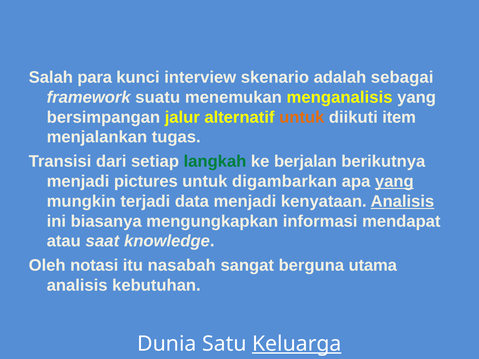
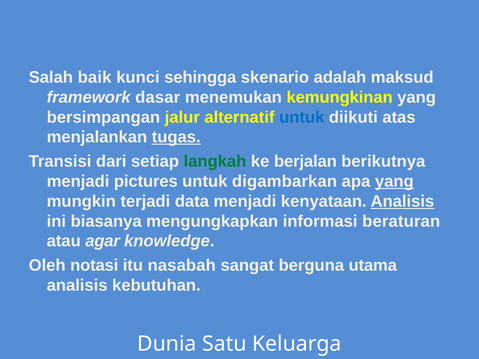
para: para -> baik (95, 77)
interview: interview -> sehingga (200, 77)
sebagai: sebagai -> maksud (402, 77)
suatu: suatu -> dasar (158, 97)
menganalisis: menganalisis -> kemungkinan (340, 97)
untuk colour: orange -> blue (302, 117)
item: item -> atas (399, 117)
tugas underline: none -> present (176, 137)
mendapat: mendapat -> beraturan (401, 221)
saat: saat -> agar (103, 241)
Keluarga underline: present -> none (297, 344)
